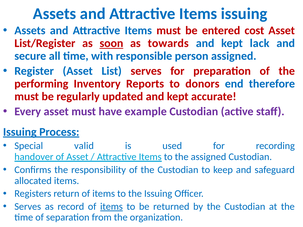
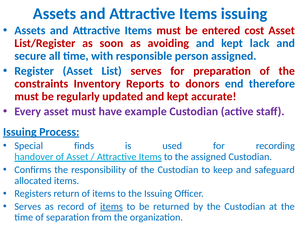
soon underline: present -> none (111, 43)
towards: towards -> avoiding (168, 43)
performing: performing -> constraints (41, 84)
valid: valid -> finds (84, 146)
